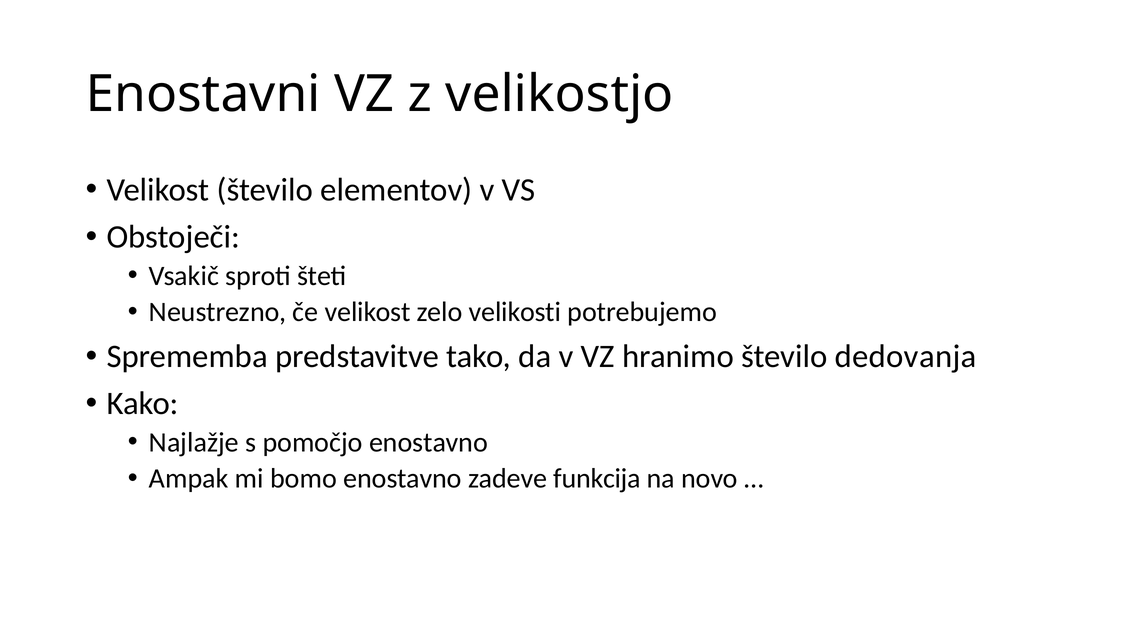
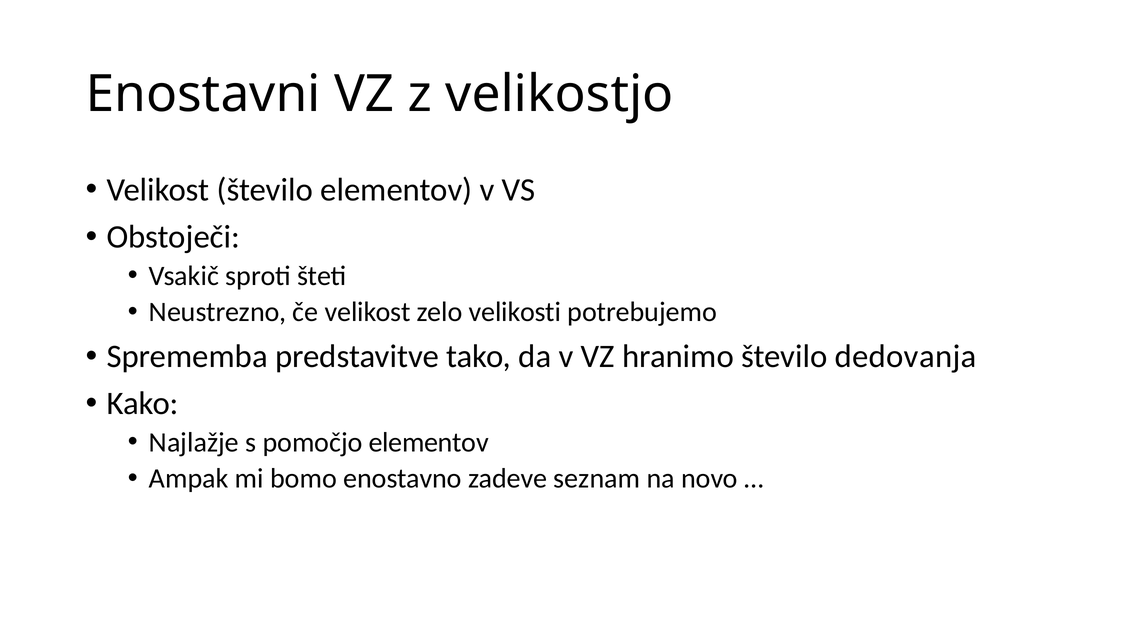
pomočjo enostavno: enostavno -> elementov (429, 443)
funkcija: funkcija -> seznam (597, 479)
